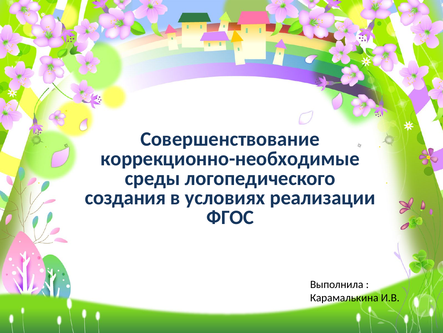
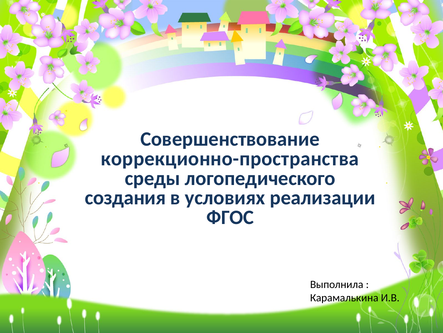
коррекционно-необходимые: коррекционно-необходимые -> коррекционно-пространства (230, 158)
